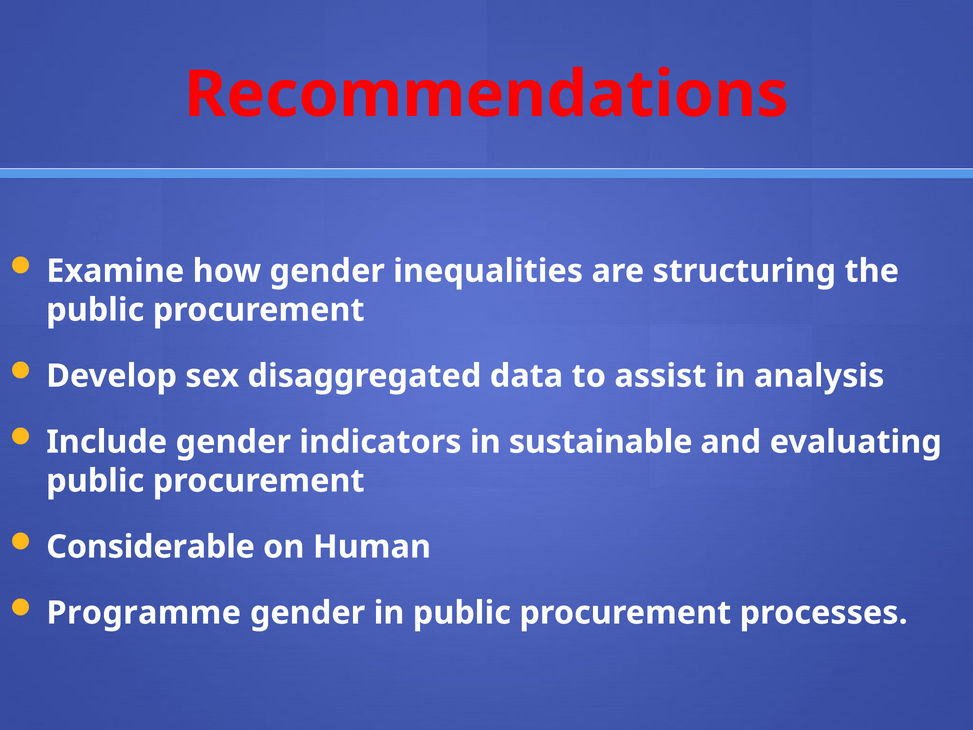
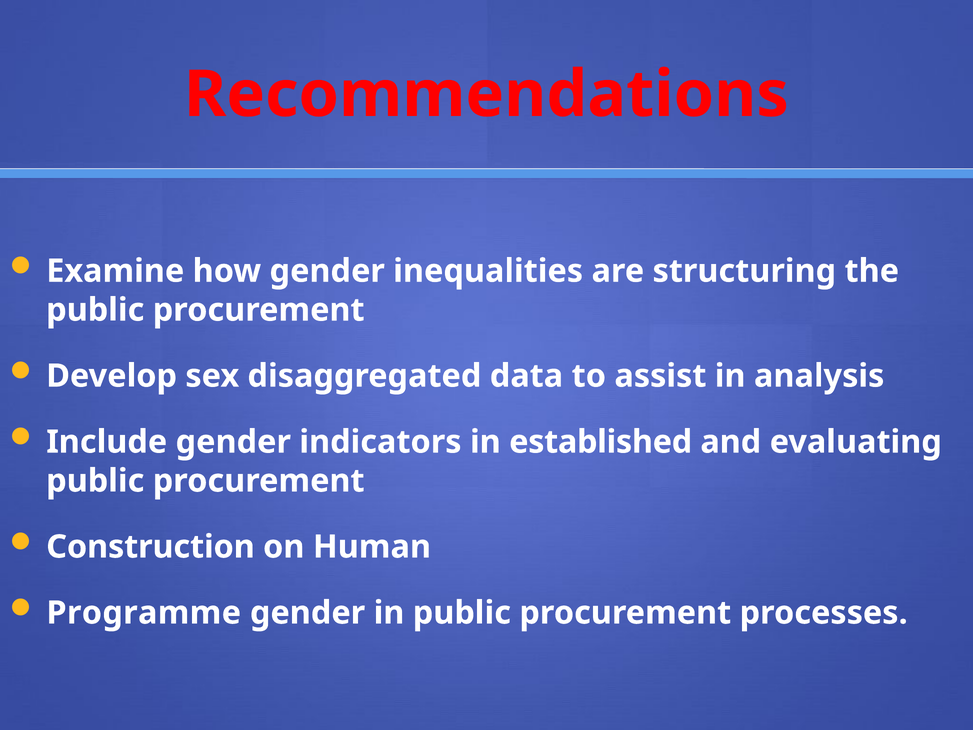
sustainable: sustainable -> established (601, 442)
Considerable: Considerable -> Construction (151, 547)
